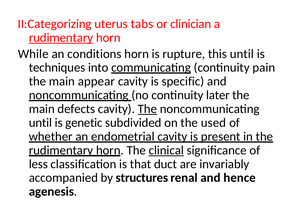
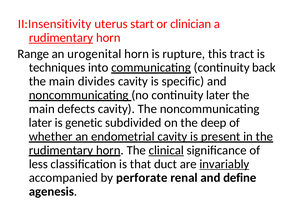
II:Categorizing: II:Categorizing -> II:Insensitivity (55, 24)
tabs: tabs -> start (142, 24)
While: While -> Range (33, 54)
conditions: conditions -> urogenital (94, 54)
this until: until -> tract (242, 54)
pain: pain -> back (264, 68)
appear: appear -> divides (96, 81)
The underline: present -> none (147, 109)
until: until -> later (40, 123)
used: used -> deep (214, 123)
invariably underline: none -> present (224, 164)
structures: structures -> perforate (142, 178)
hence: hence -> define (240, 178)
